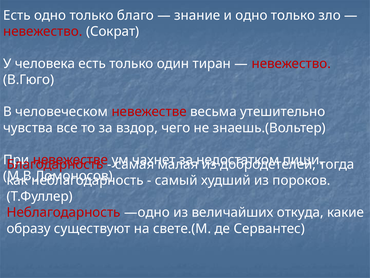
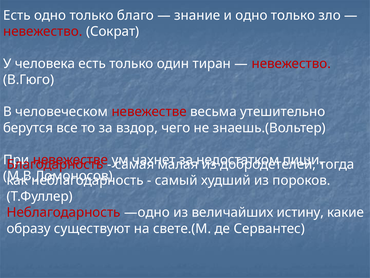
чувства: чувства -> берутся (28, 128)
откуда: откуда -> истину (300, 212)
